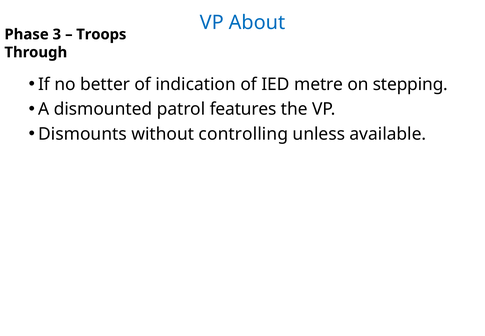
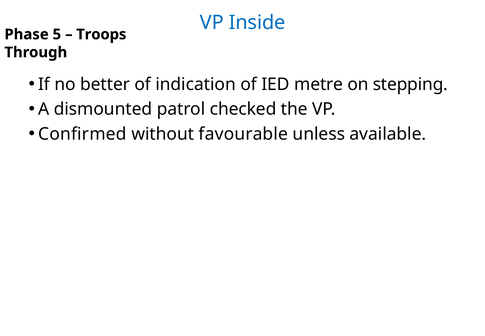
About: About -> Inside (257, 22)
3: 3 -> 5 (57, 34)
features: features -> checked (243, 109)
Dismounts: Dismounts -> Confirmed (82, 134)
controlling: controlling -> favourable (243, 134)
